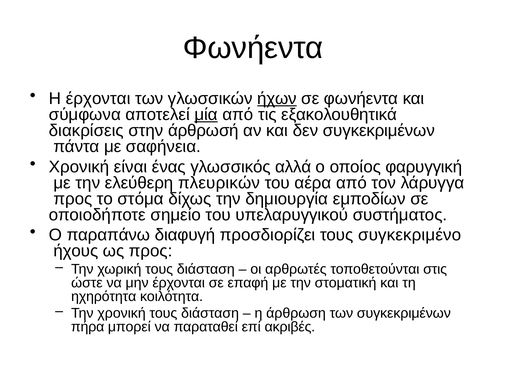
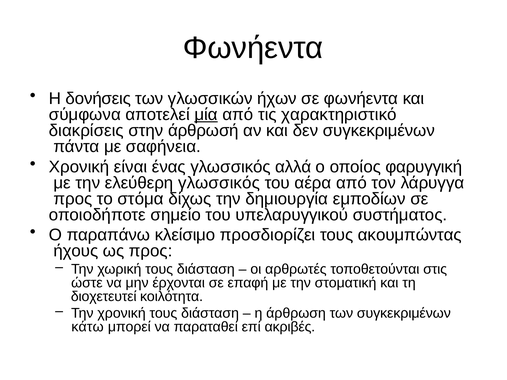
Η έρχονται: έρχονται -> δονήσεις (98, 99)
ήχων underline: present -> none (277, 99)
εξακολουθητικά: εξακολουθητικά -> χαρακτηριστικό (339, 115)
ελεύθερη πλευρικών: πλευρικών -> γλωσσικός (219, 183)
διαφυγή: διαφυγή -> κλείσιμο (185, 235)
συγκεκριμένο: συγκεκριμένο -> ακουμπώντας (410, 235)
ηχηρότητα: ηχηρότητα -> διοχετευτεί (104, 297)
πήρα: πήρα -> κάτω (87, 327)
